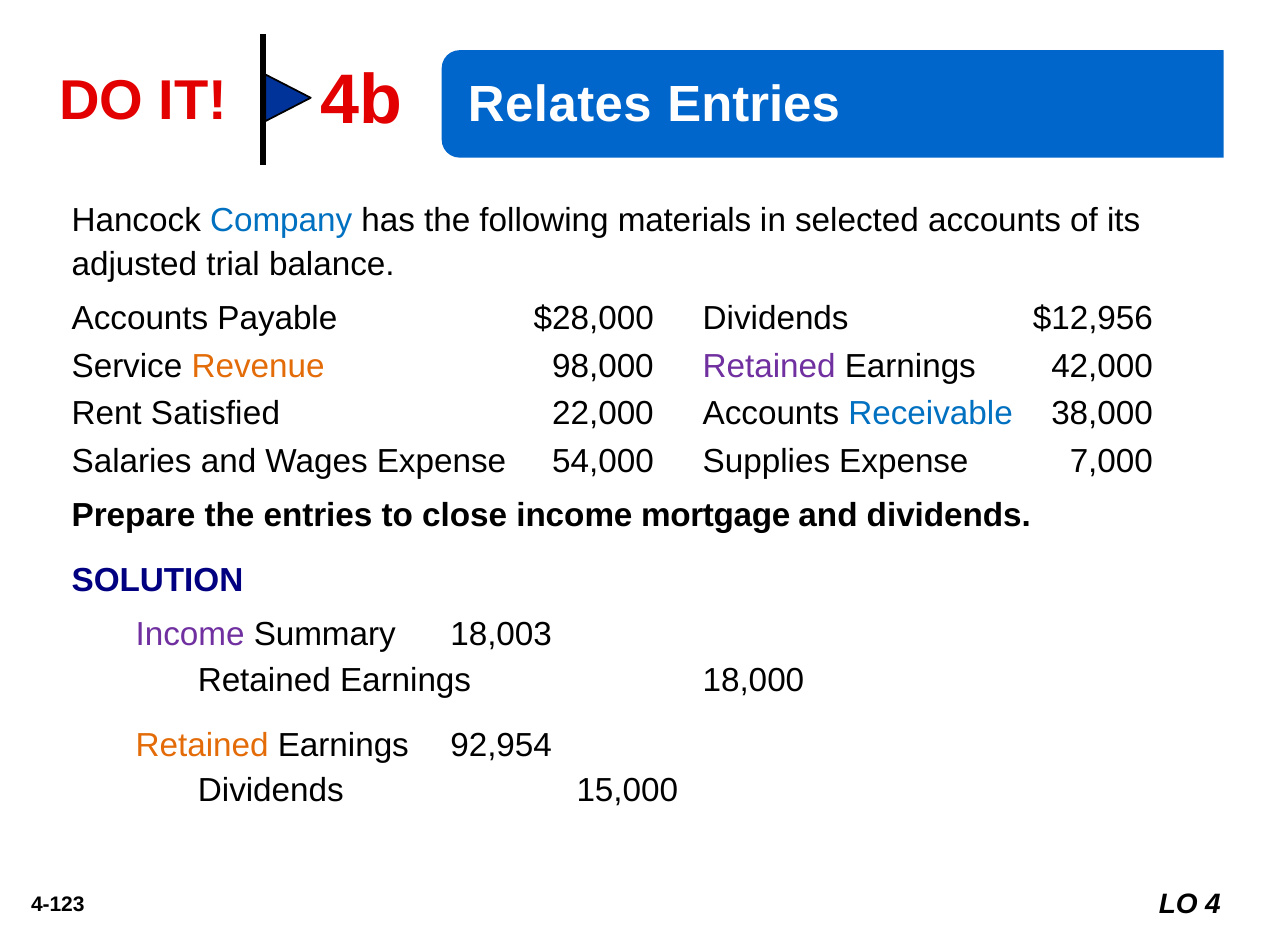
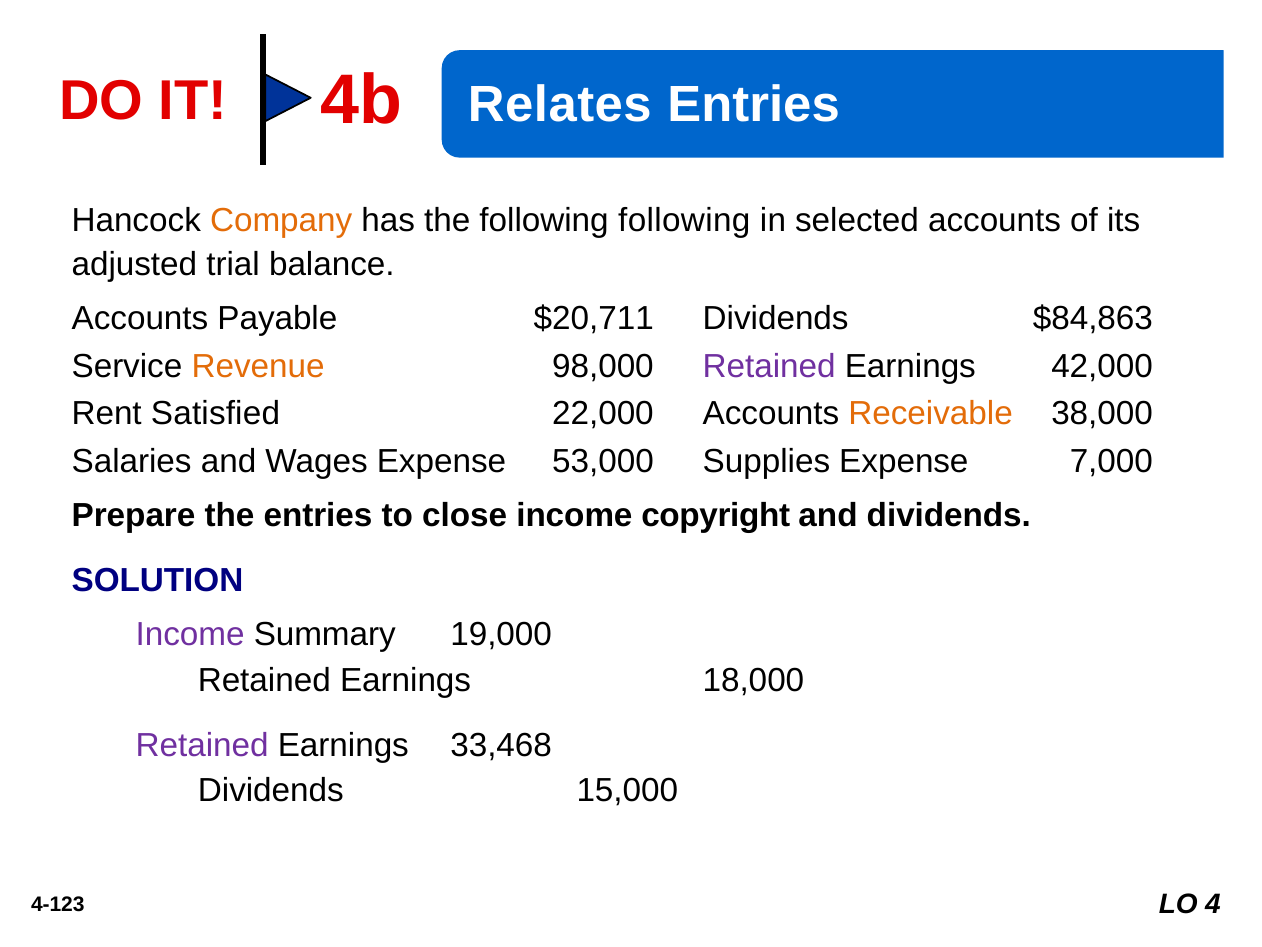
Company colour: blue -> orange (281, 220)
following materials: materials -> following (684, 220)
$28,000: $28,000 -> $20,711 (594, 319)
$12,956: $12,956 -> $84,863 (1093, 319)
Receivable colour: blue -> orange (931, 413)
54,000: 54,000 -> 53,000 (603, 461)
mortgage: mortgage -> copyright (716, 515)
18,003: 18,003 -> 19,000 (501, 634)
Retained colour: orange -> purple (202, 745)
92,954: 92,954 -> 33,468 (501, 745)
